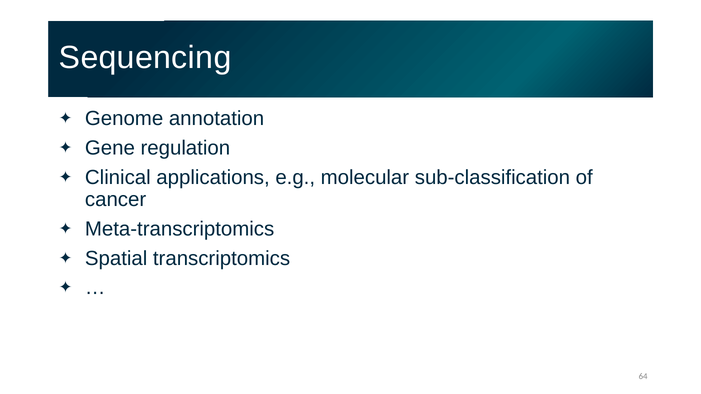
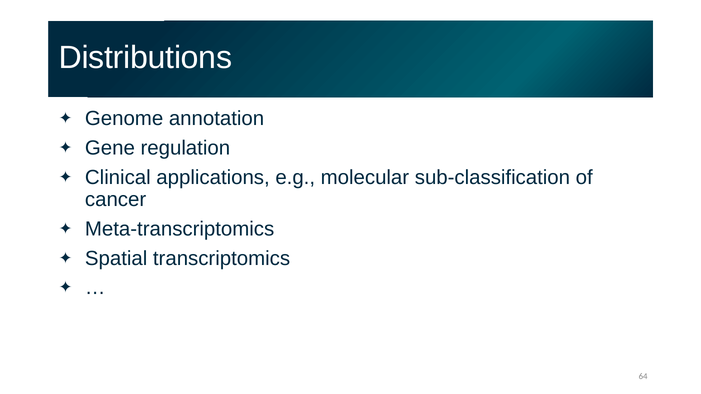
Sequencing: Sequencing -> Distributions (145, 58)
